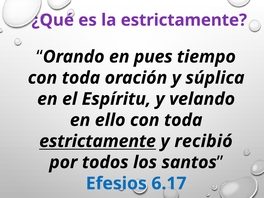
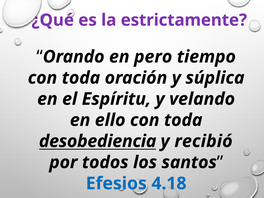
pues: pues -> pero (153, 57)
estrictamente: estrictamente -> desobediencia (98, 141)
6.17: 6.17 -> 4.18 (169, 183)
